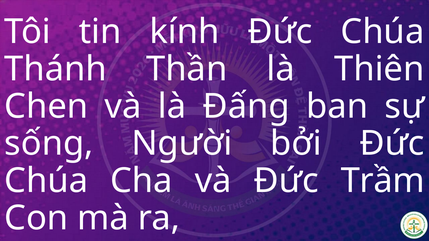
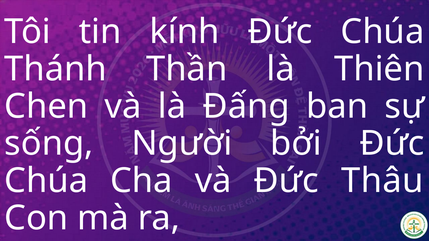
Trầm: Trầm -> Thâu (382, 181)
